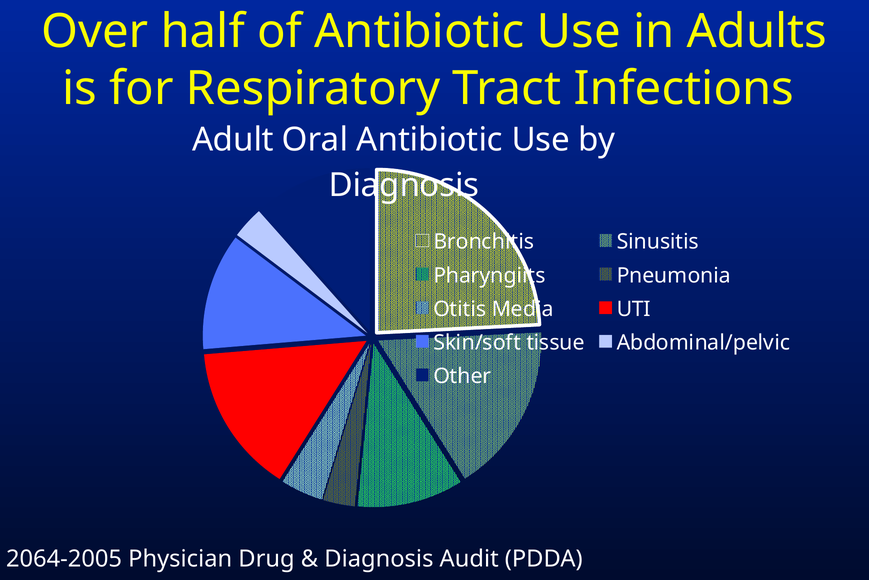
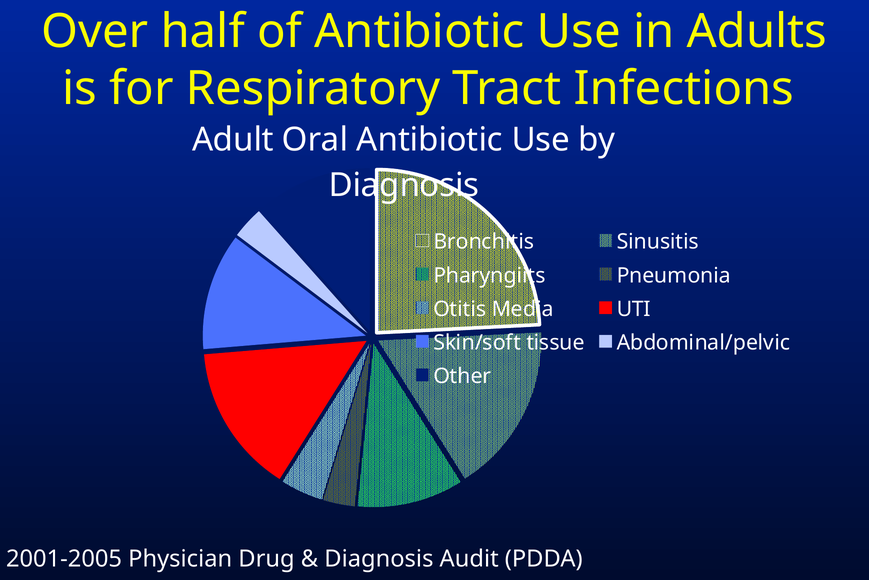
2064-2005: 2064-2005 -> 2001-2005 (64, 558)
